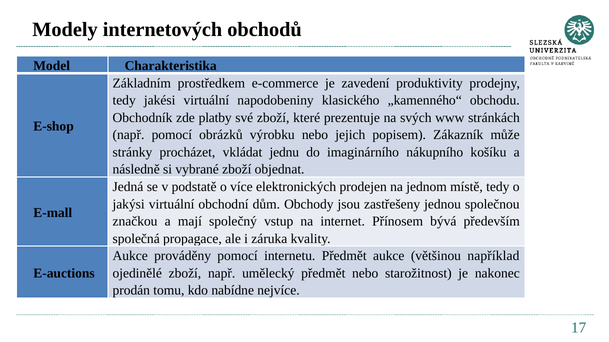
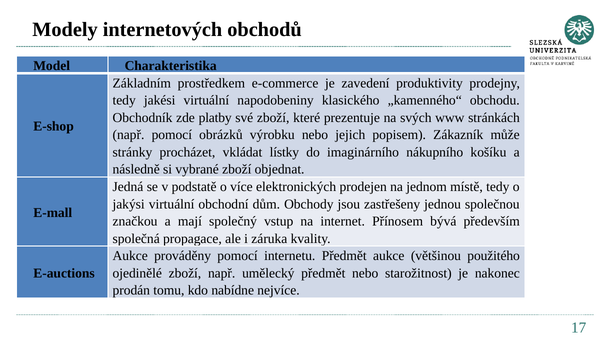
jednu: jednu -> lístky (284, 153)
například: například -> použitého (494, 256)
